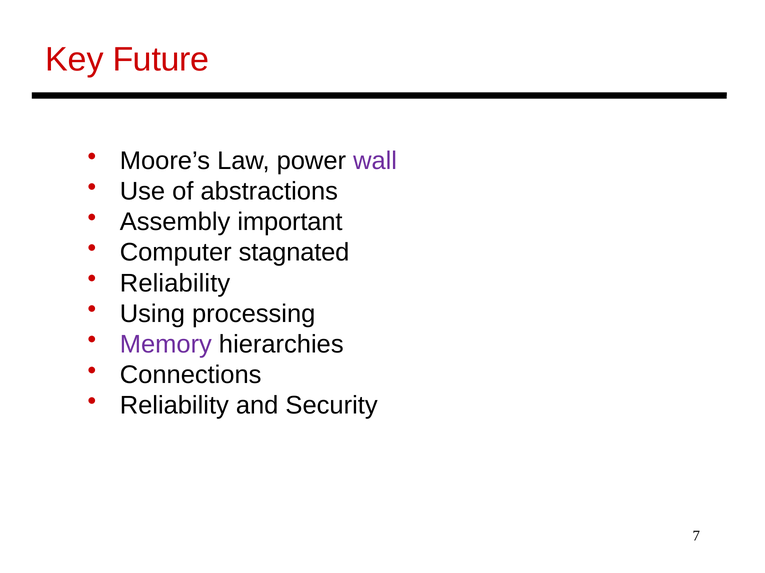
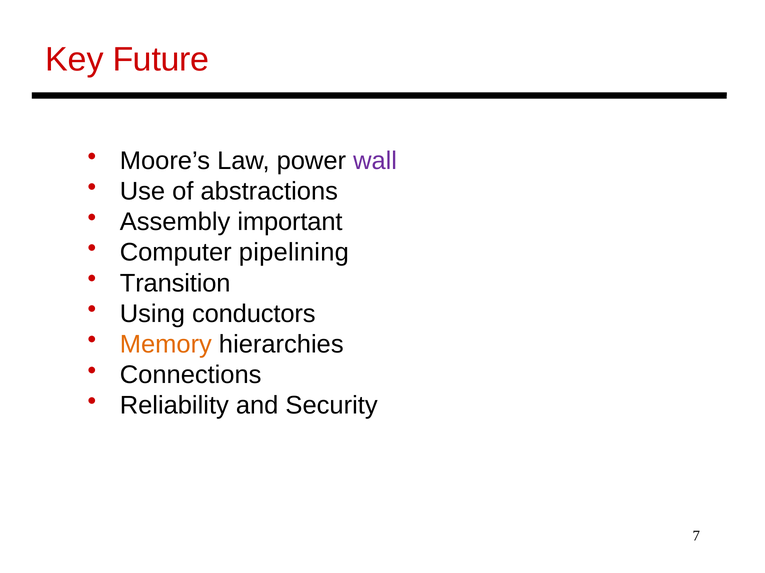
stagnated: stagnated -> pipelining (294, 253)
Reliability: Reliability -> Transition (175, 283)
processing: processing -> conductors (254, 314)
Memory colour: purple -> orange (166, 345)
